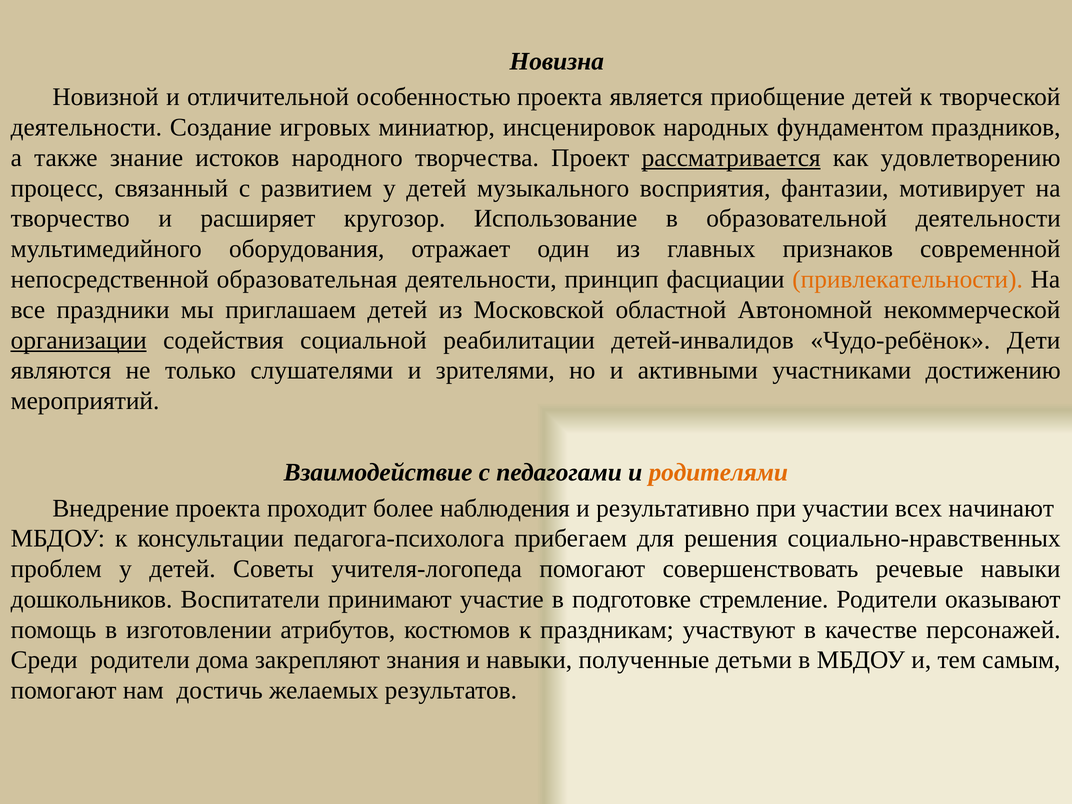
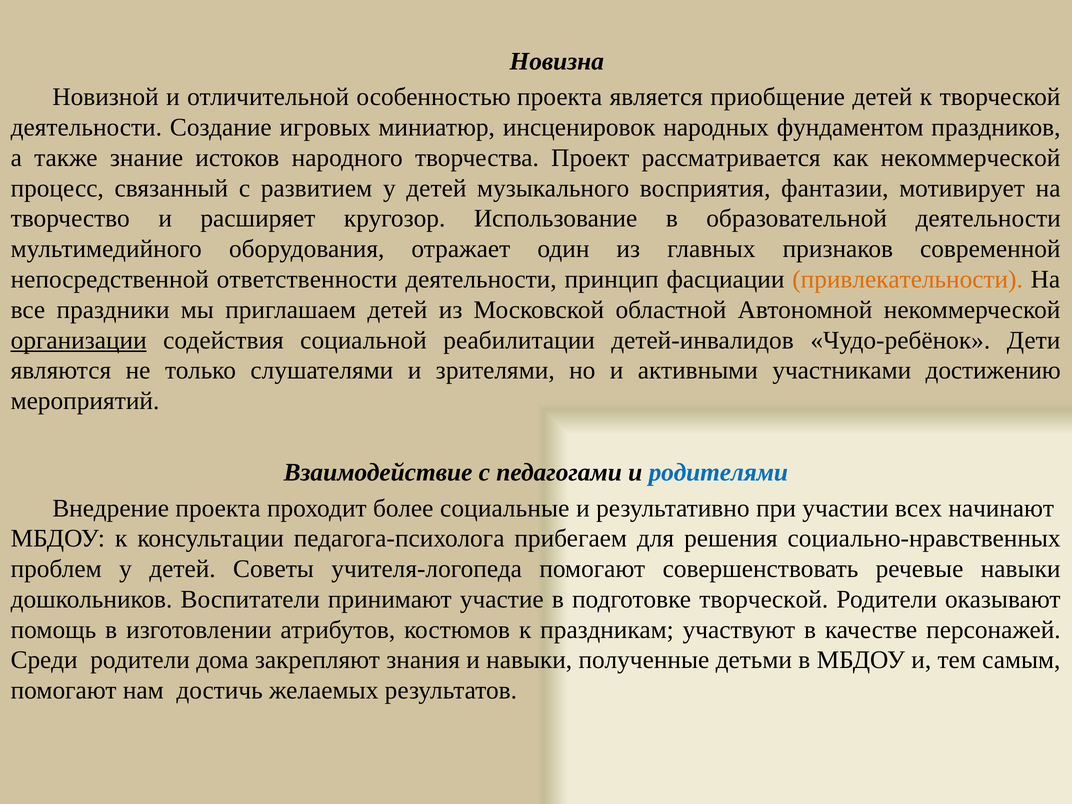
рассматривается underline: present -> none (731, 158)
как удовлетворению: удовлетворению -> некоммерческой (971, 158)
образовательная: образовательная -> ответственности (307, 279)
родителями colour: orange -> blue (718, 472)
наблюдения: наблюдения -> социальные (505, 508)
подготовке стремление: стремление -> творческой (764, 599)
